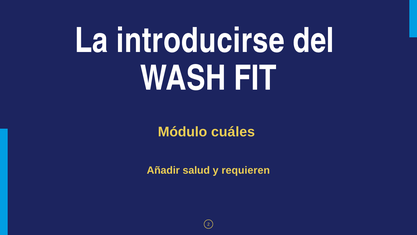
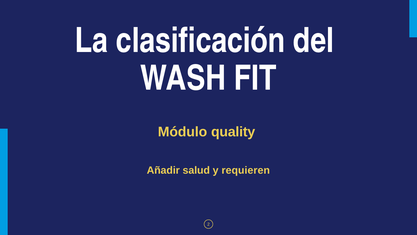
introducirse: introducirse -> clasificación (201, 41)
cuáles: cuáles -> quality (233, 132)
